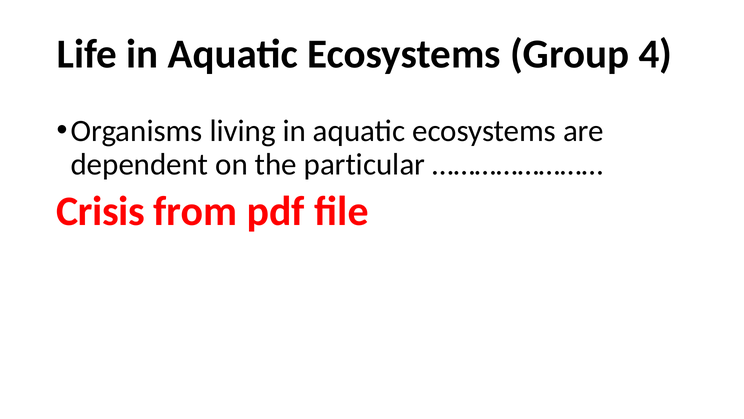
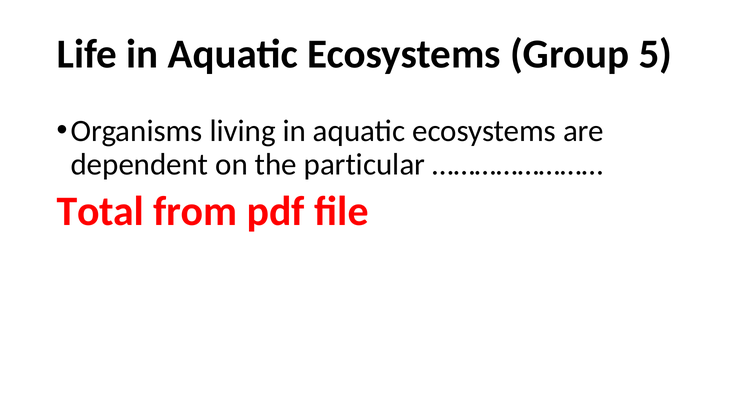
4: 4 -> 5 (655, 54)
Crisis: Crisis -> Total (100, 211)
